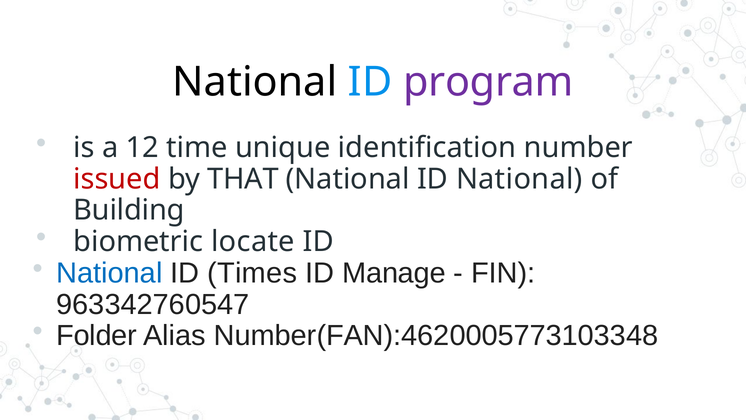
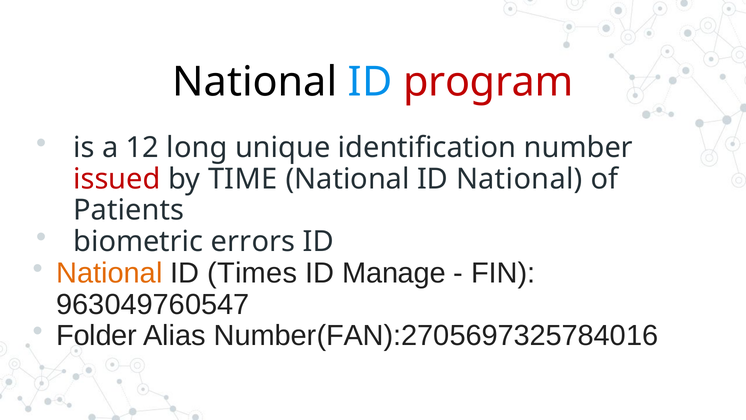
program colour: purple -> red (488, 82)
time: time -> long (197, 148)
THAT: THAT -> TIME (243, 179)
Building: Building -> Patients (129, 210)
locate: locate -> errors (253, 242)
National colour: blue -> orange (109, 273)
963342760547: 963342760547 -> 963049760547 (153, 304)
Number(FAN):4620005773103348: Number(FAN):4620005773103348 -> Number(FAN):2705697325784016 (436, 336)
